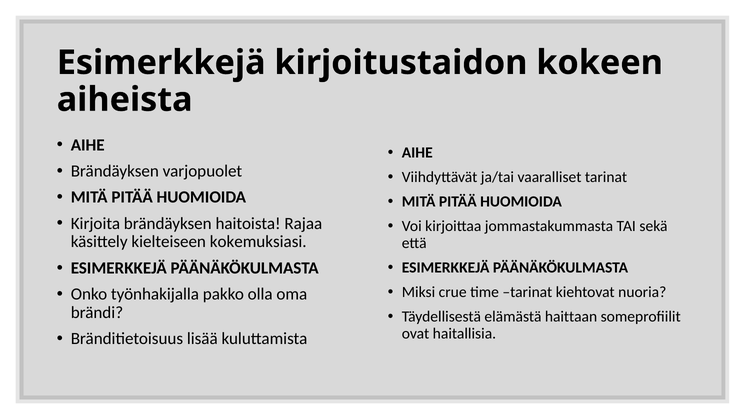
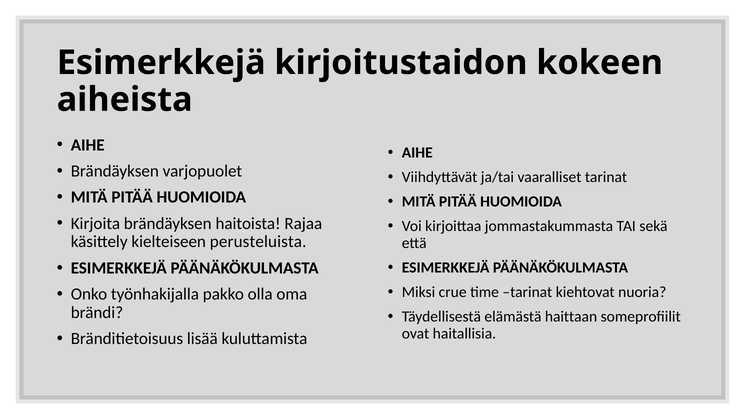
kokemuksiasi: kokemuksiasi -> perusteluista (258, 242)
